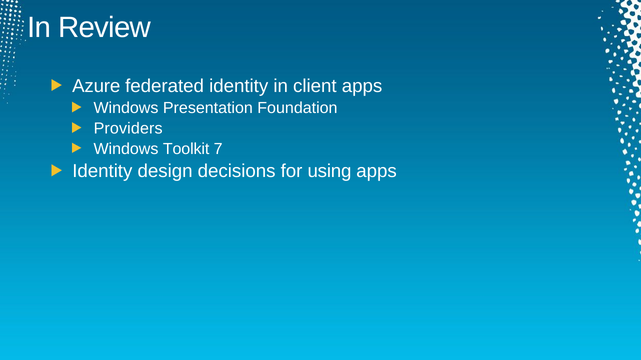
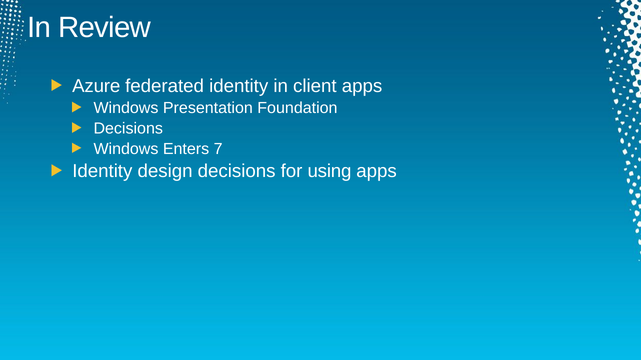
Providers: Providers -> Decisions (128, 129)
Toolkit: Toolkit -> Enters (186, 149)
